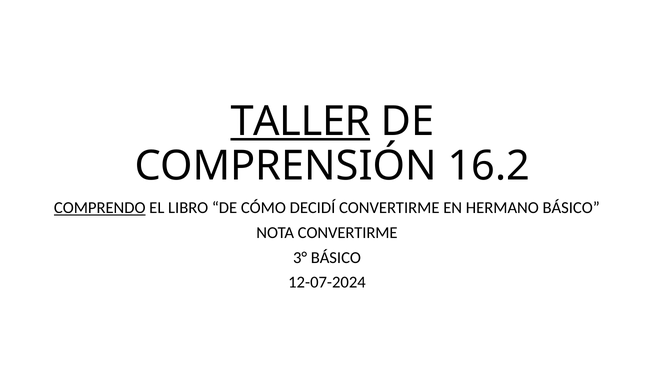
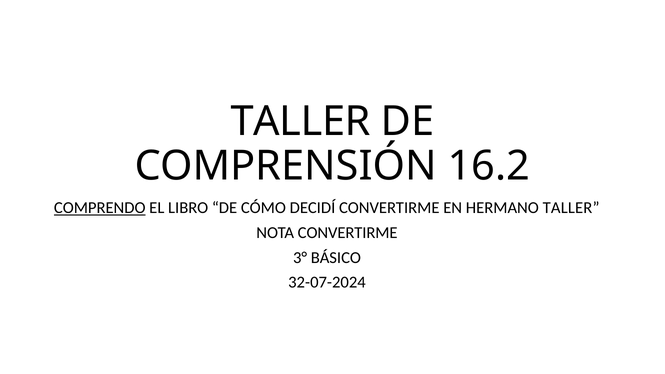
TALLER underline: present -> none (301, 121)
HERMANO BÁSICO: BÁSICO -> TALLER (571, 208)
12-07-2024: 12-07-2024 -> 32-07-2024 (327, 282)
